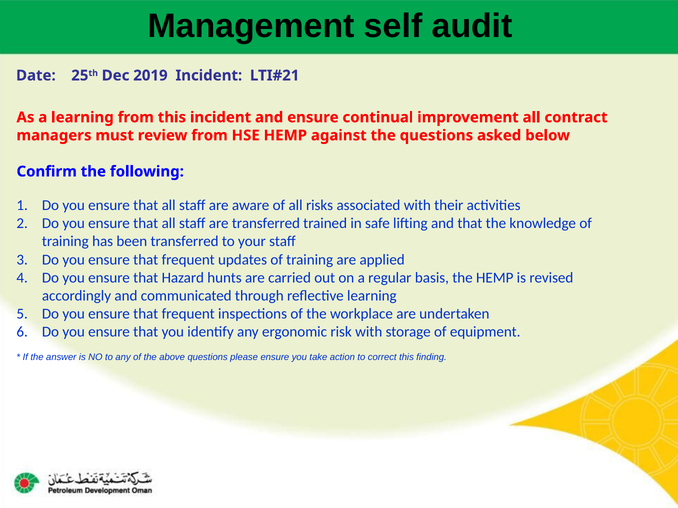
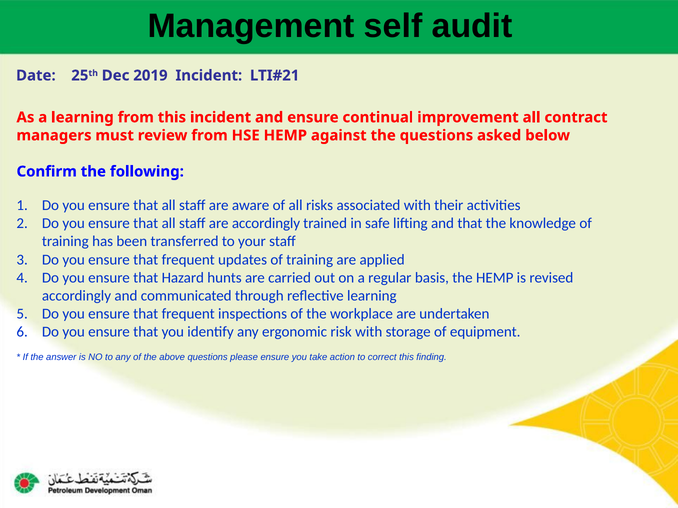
are transferred: transferred -> accordingly (266, 224)
